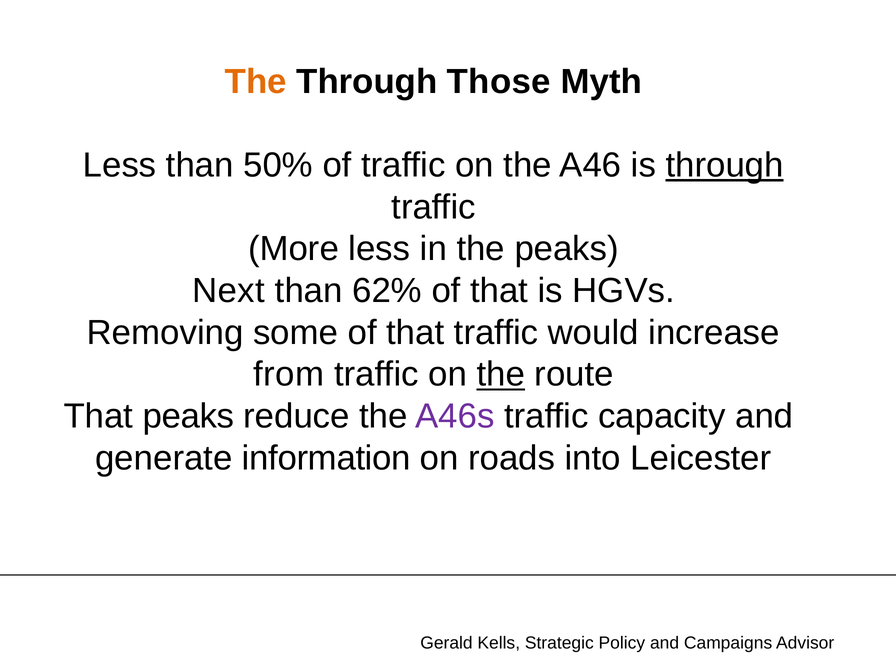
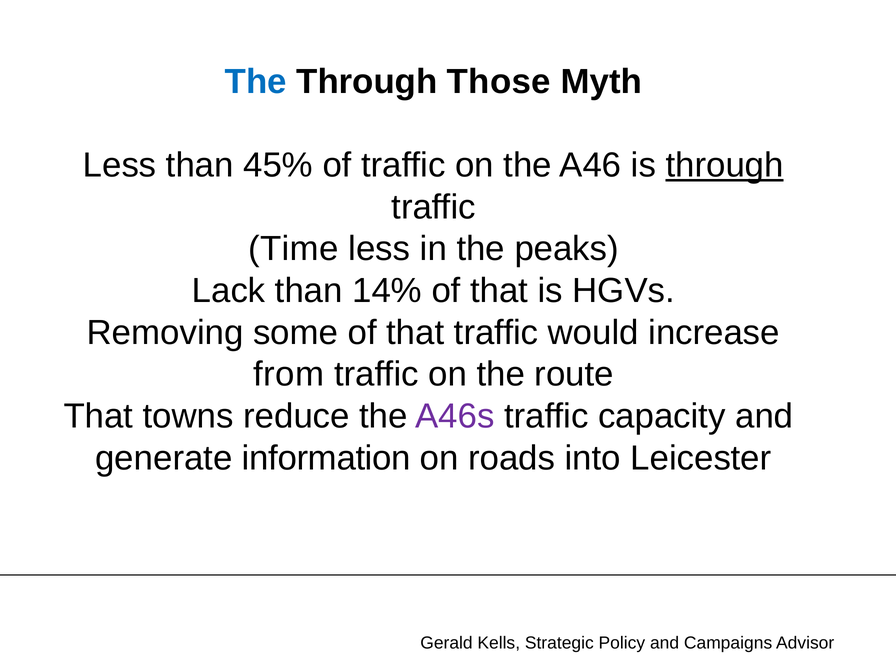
The colour: orange -> blue (256, 82)
50%: 50% -> 45% (278, 165)
More: More -> Time (293, 249)
Next: Next -> Lack (229, 291)
62%: 62% -> 14% (387, 291)
the underline: present -> none (501, 374)
That peaks: peaks -> towns (188, 416)
